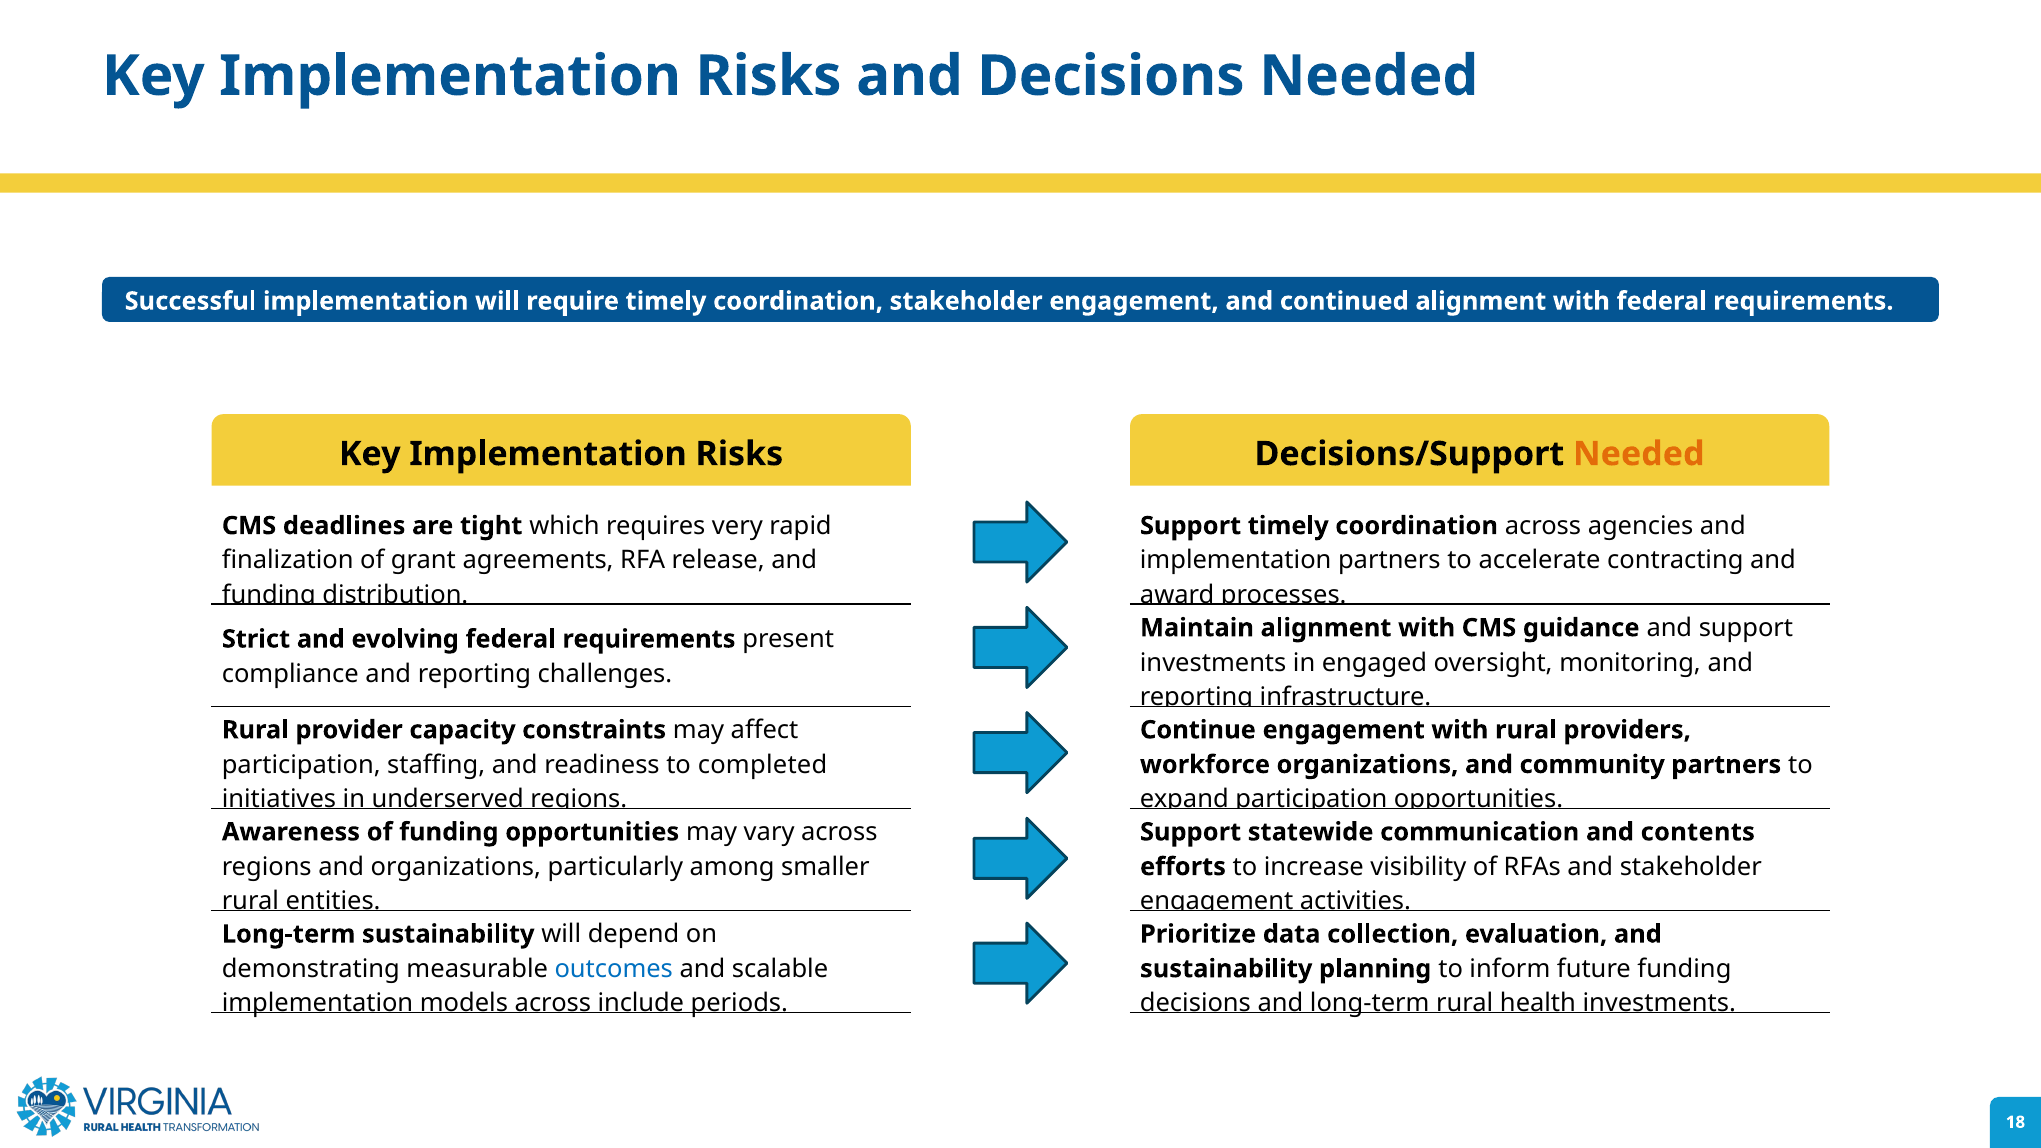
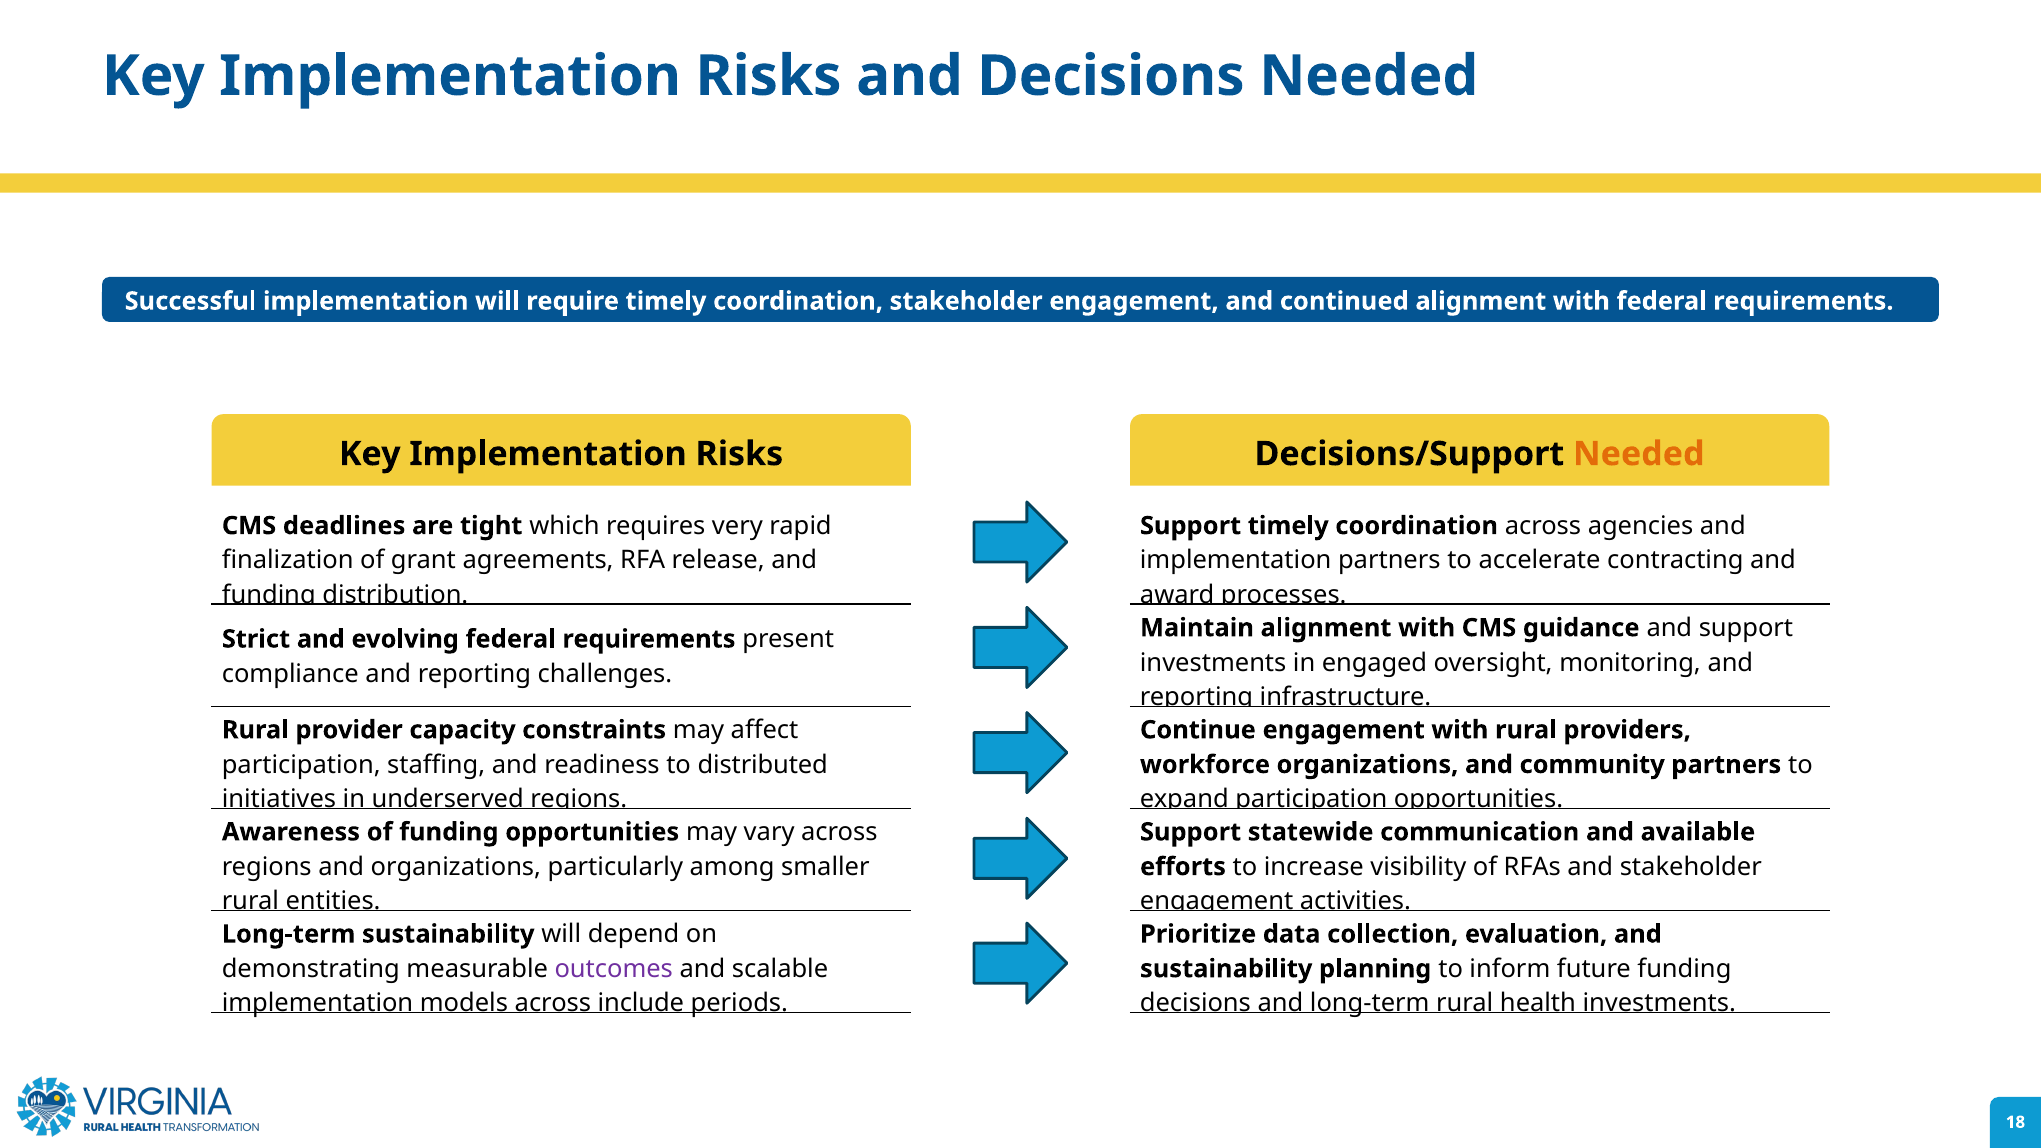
completed: completed -> distributed (763, 765)
contents: contents -> available (1698, 832)
outcomes colour: blue -> purple (614, 969)
